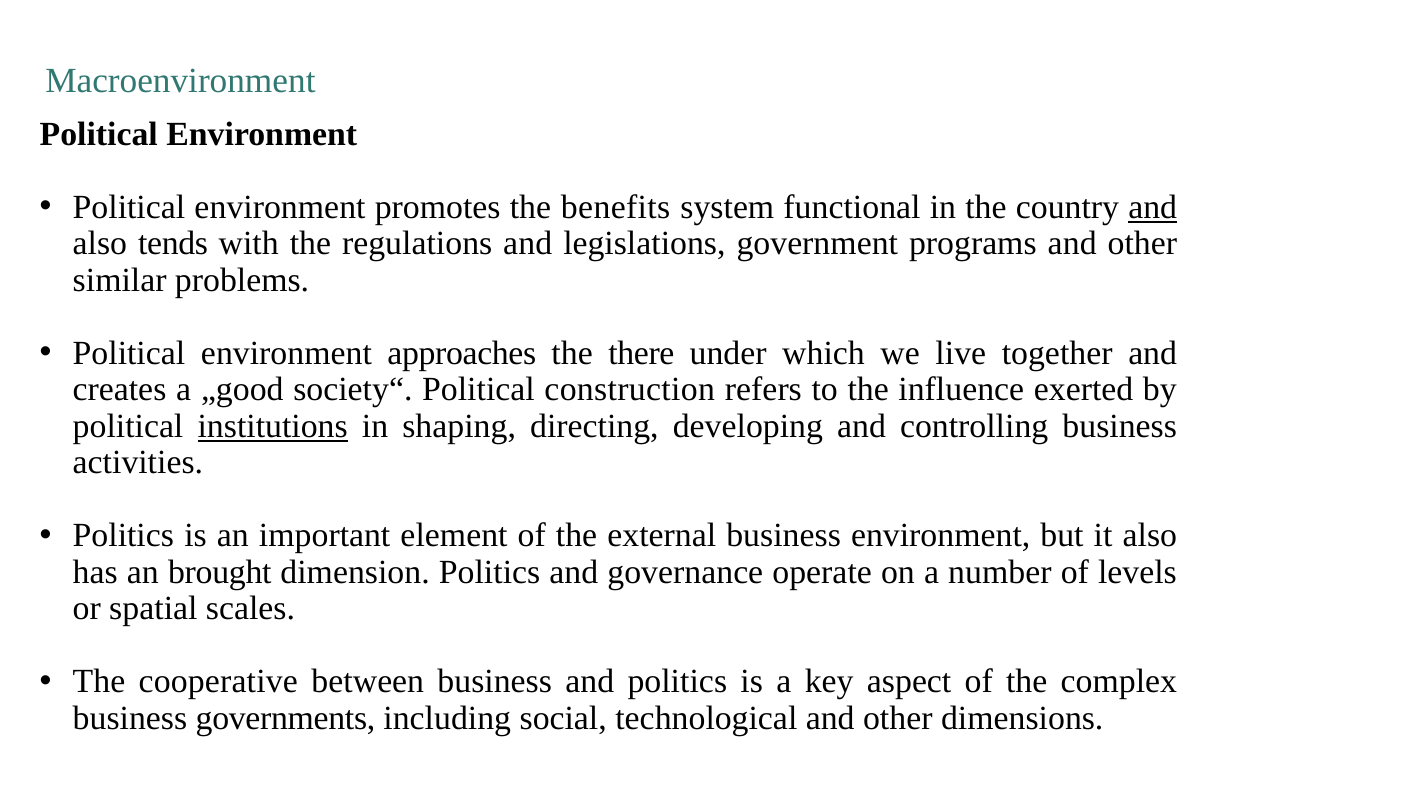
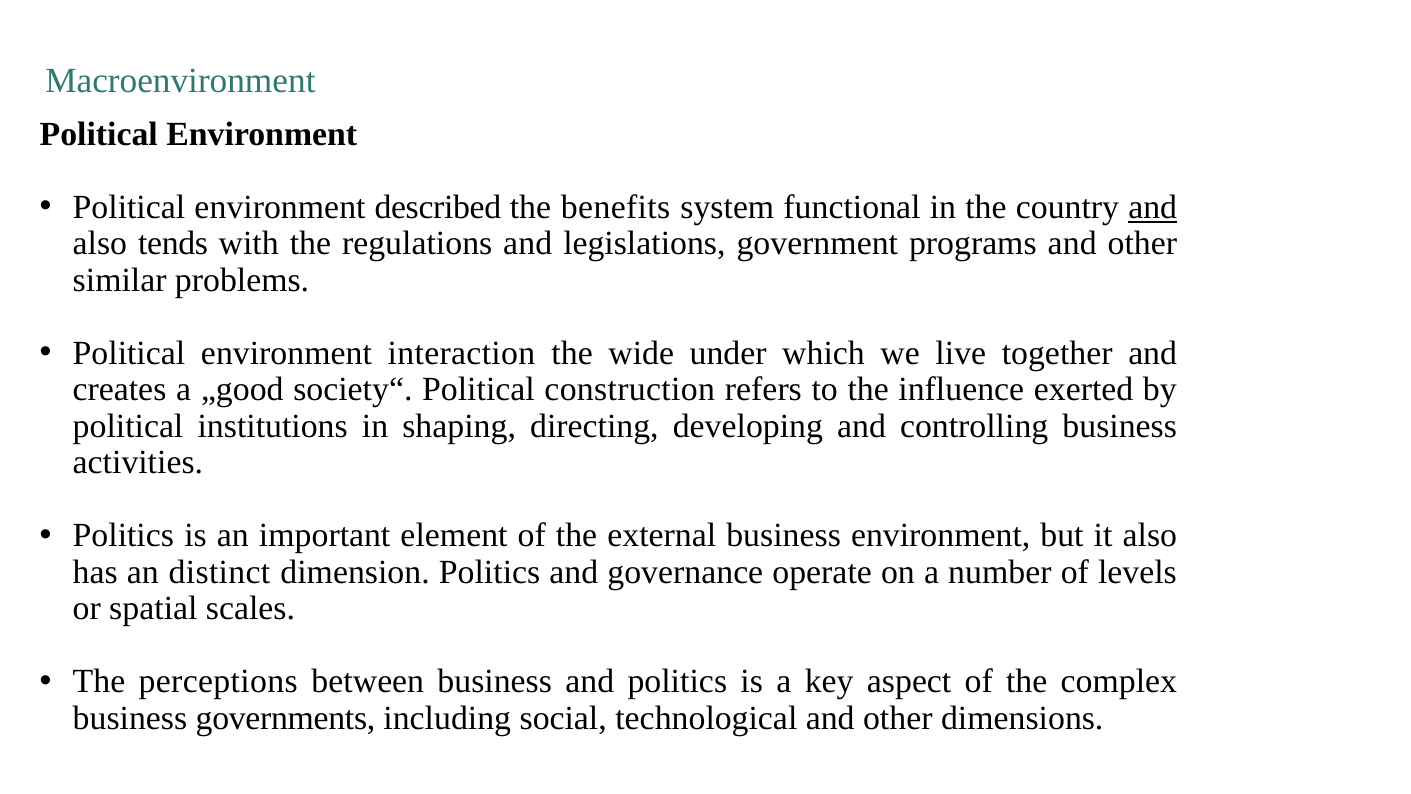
promotes: promotes -> described (438, 207)
approaches: approaches -> interaction (461, 353)
there: there -> wide (641, 353)
institutions underline: present -> none (273, 426)
brought: brought -> distinct (219, 572)
cooperative: cooperative -> perceptions (218, 681)
